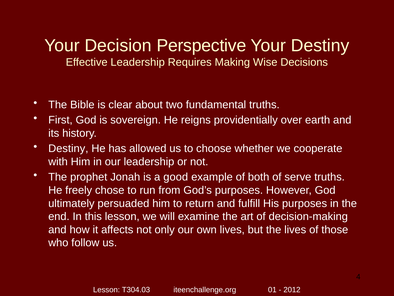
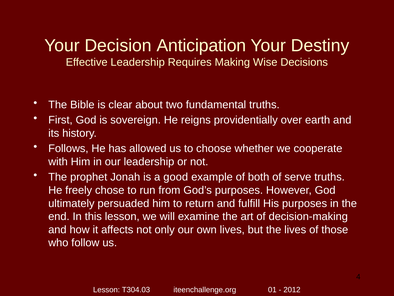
Perspective: Perspective -> Anticipation (201, 46)
Destiny: Destiny -> Follows (68, 148)
